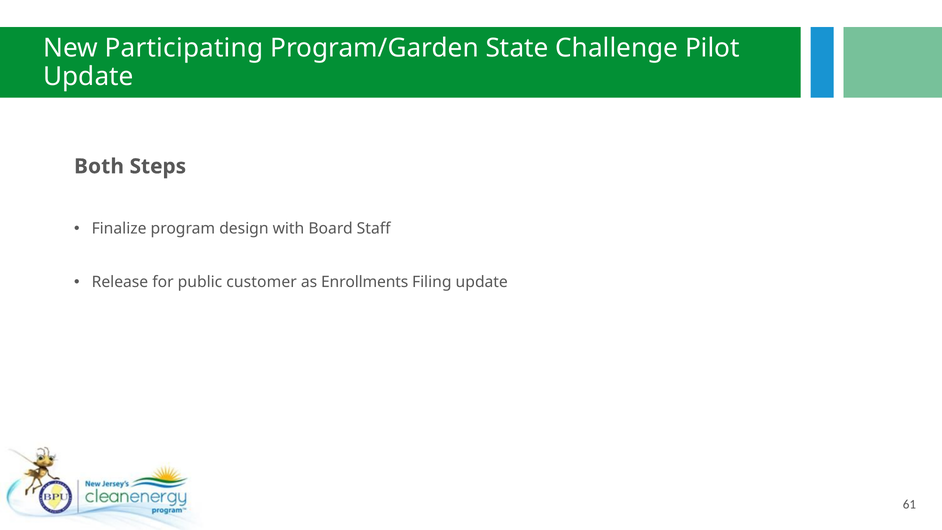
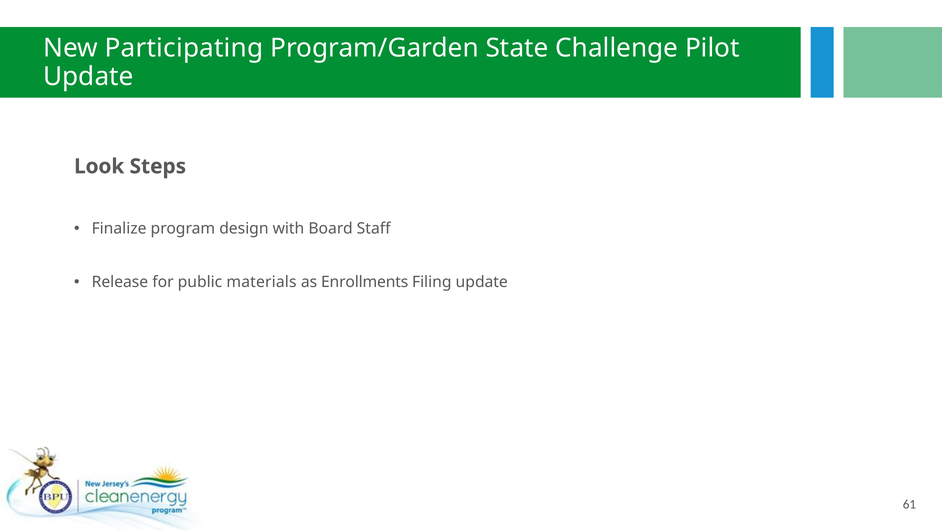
Both: Both -> Look (99, 166)
customer: customer -> materials (262, 282)
